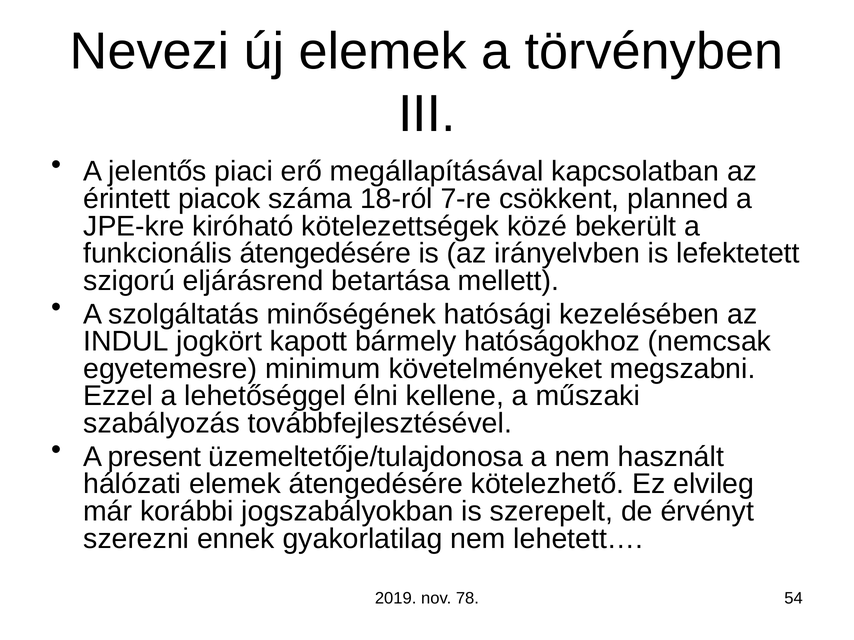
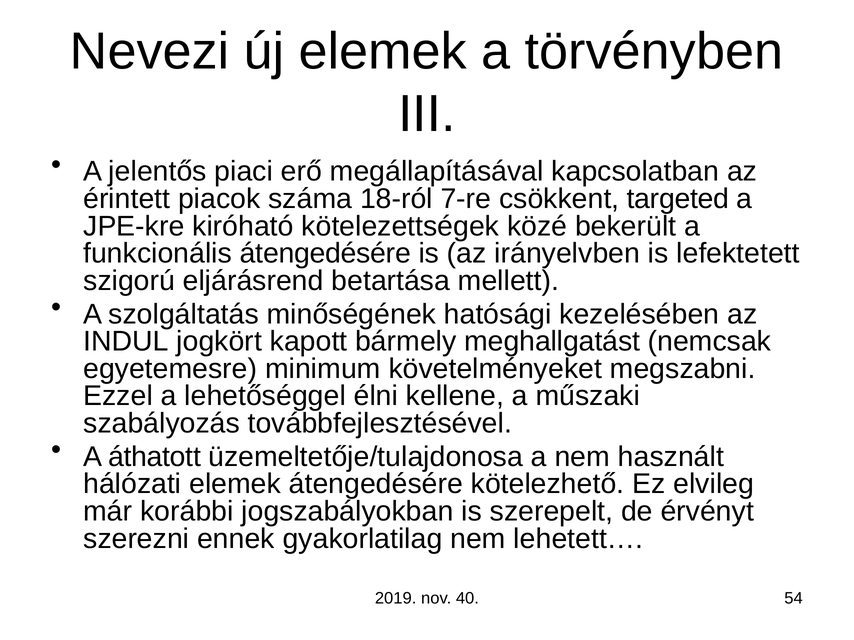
planned: planned -> targeted (678, 199)
hatóságokhoz: hatóságokhoz -> meghallgatást (552, 342)
present: present -> áthatott (155, 457)
78: 78 -> 40 (467, 599)
